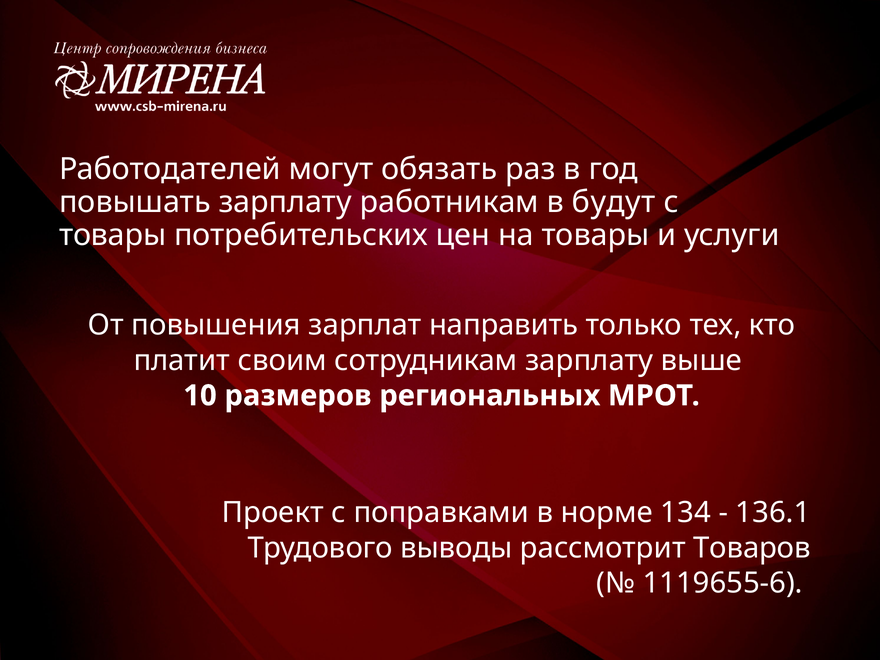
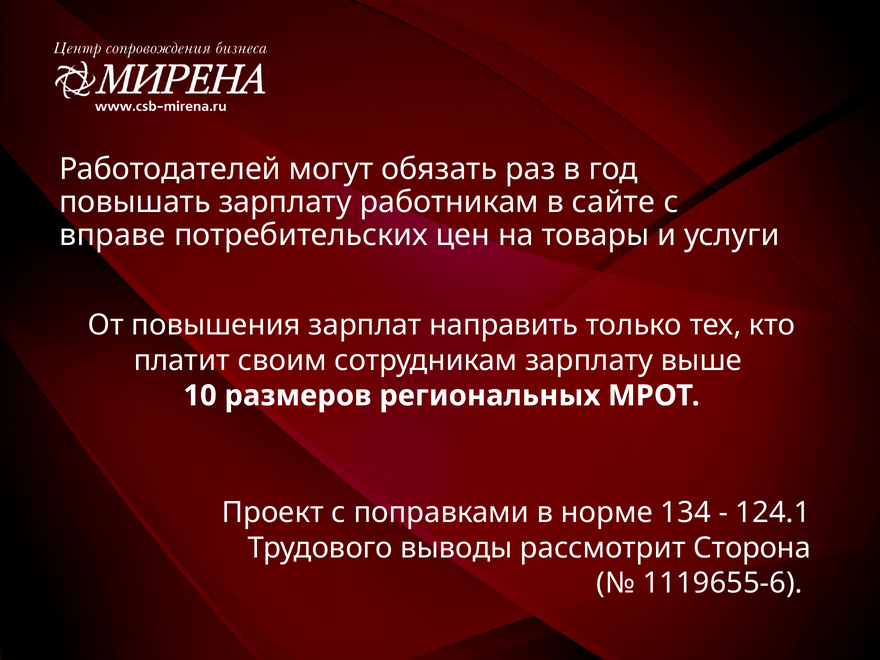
будут: будут -> сайте (614, 202)
товары: товары -> вправе (112, 235)
136.1: 136.1 -> 124.1 (773, 513)
Товаров: Товаров -> Сторона (752, 548)
